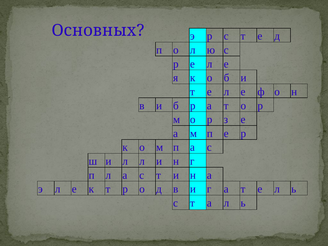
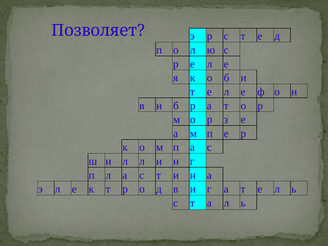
Основных: Основных -> Позволяет (98, 31)
